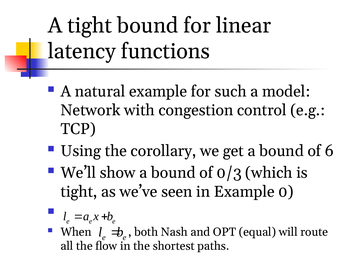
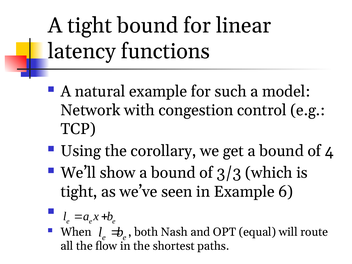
6: 6 -> 4 (329, 151)
0/3: 0/3 -> 3/3 (229, 173)
0: 0 -> 6 (286, 192)
